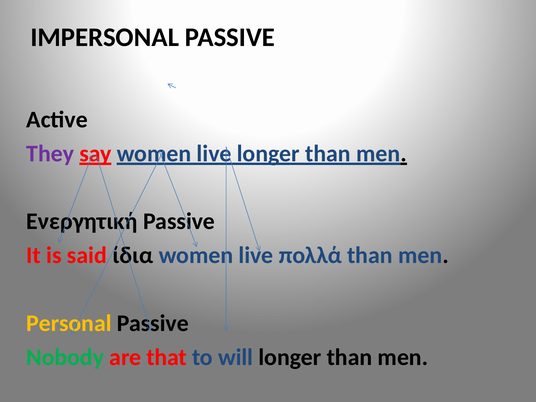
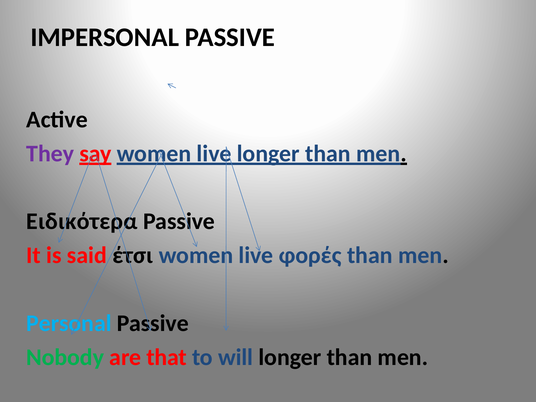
Ενεργητική: Ενεργητική -> Ειδικότερα (82, 221)
ίδια: ίδια -> έτσι (133, 255)
πολλά: πολλά -> φορές (310, 255)
Personal colour: yellow -> light blue (69, 323)
